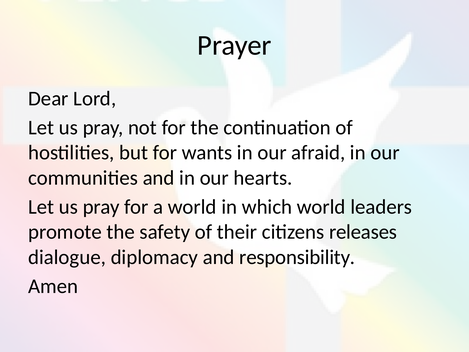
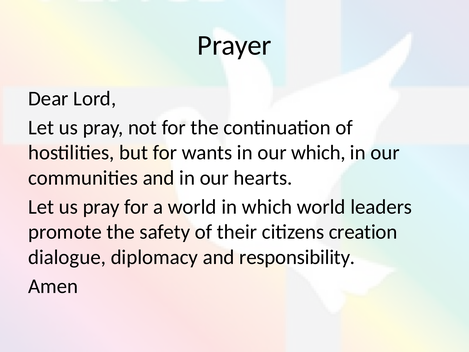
our afraid: afraid -> which (318, 153)
releases: releases -> creation (363, 232)
